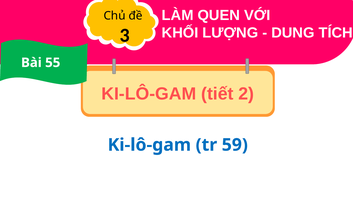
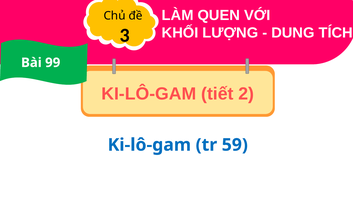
55: 55 -> 99 (53, 63)
